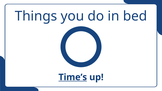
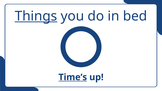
Things underline: none -> present (36, 16)
